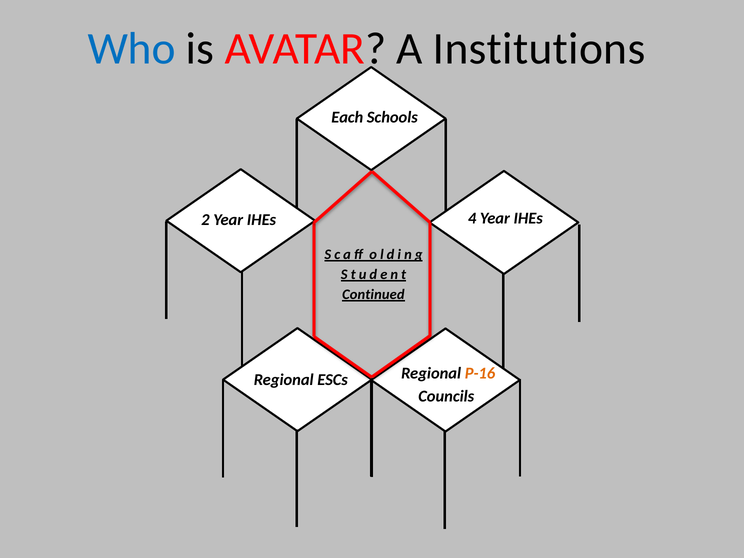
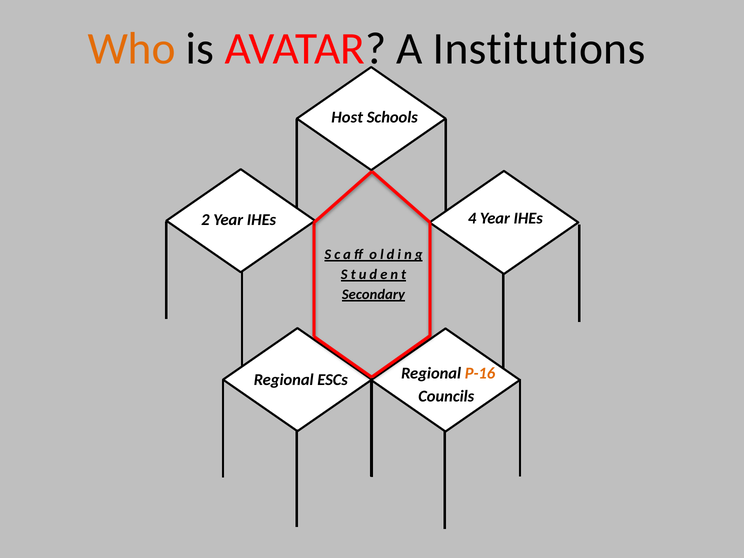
Who colour: blue -> orange (132, 49)
Each: Each -> Host (347, 117)
Continued: Continued -> Secondary (373, 294)
